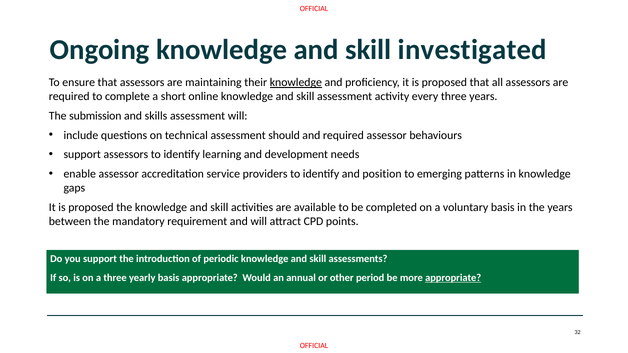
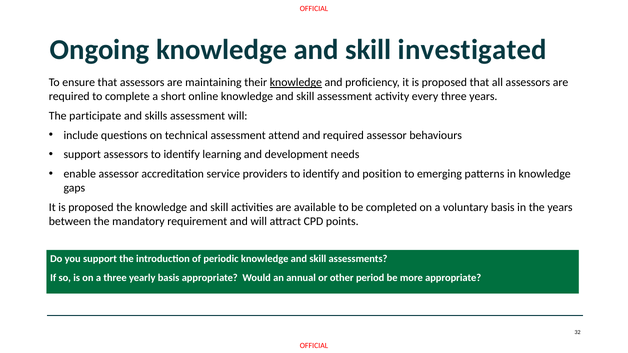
submission: submission -> participate (95, 116)
should: should -> attend (284, 135)
appropriate underline: present -> none (453, 278)
